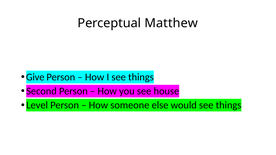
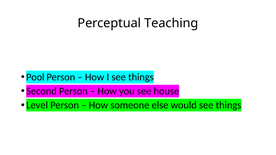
Matthew: Matthew -> Teaching (171, 23)
Give: Give -> Pool (35, 77)
